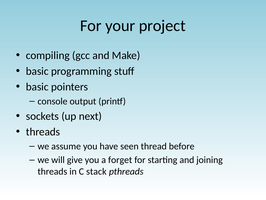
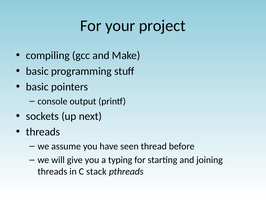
forget: forget -> typing (120, 160)
